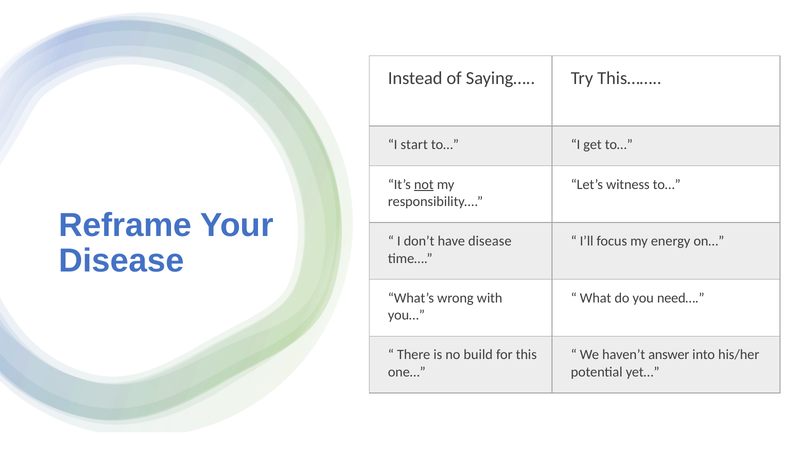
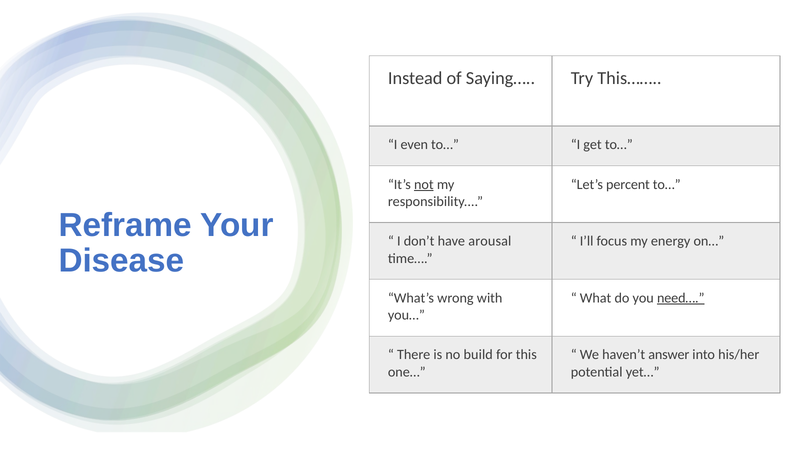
start: start -> even (414, 145)
witness: witness -> percent (628, 185)
have disease: disease -> arousal (490, 241)
need… underline: none -> present (681, 298)
